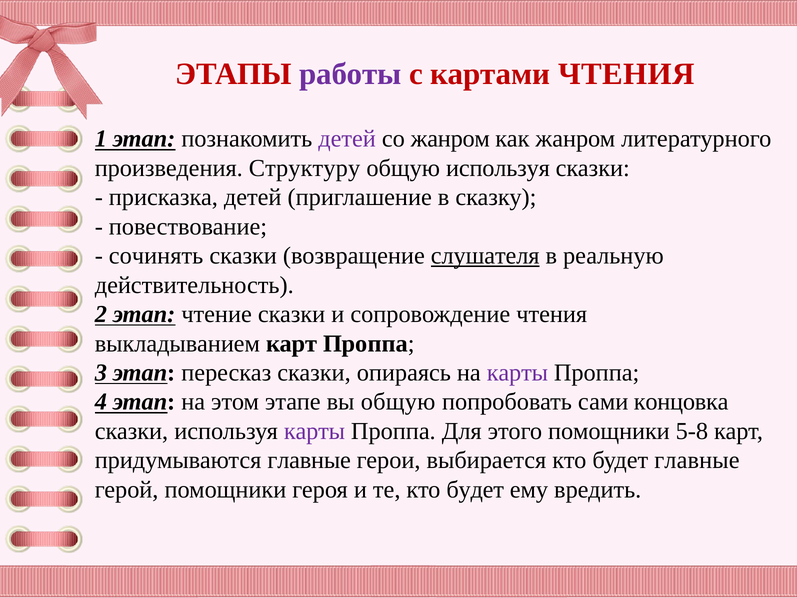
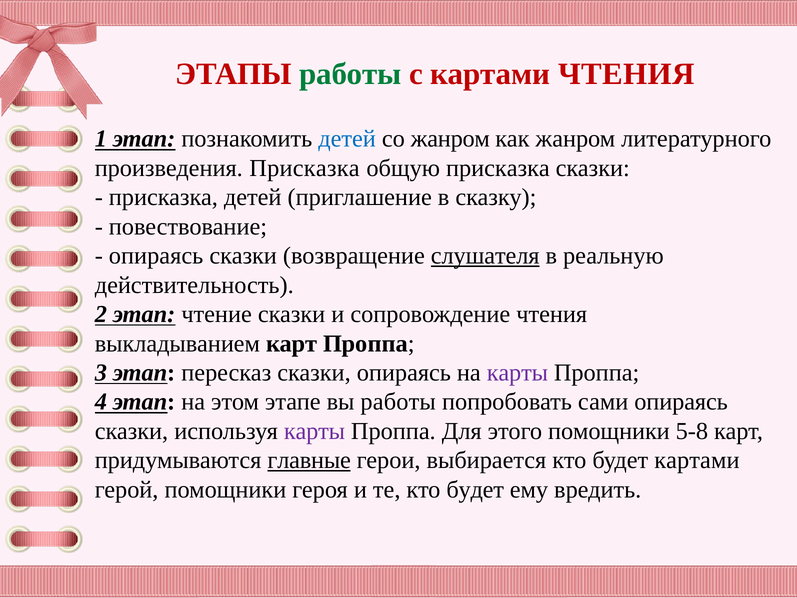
работы colour: purple -> green (350, 74)
детей colour: purple -> blue (347, 139)
произведения Структуру: Структуру -> Присказка (304, 168)
общую используя: используя -> присказка (498, 168)
сочинять: сочинять -> опираясь (156, 256)
вы общую: общую -> работы (398, 402)
сами концовка: концовка -> опираясь (681, 402)
главные underline: none -> present (309, 460)
будет главные: главные -> картами (697, 460)
